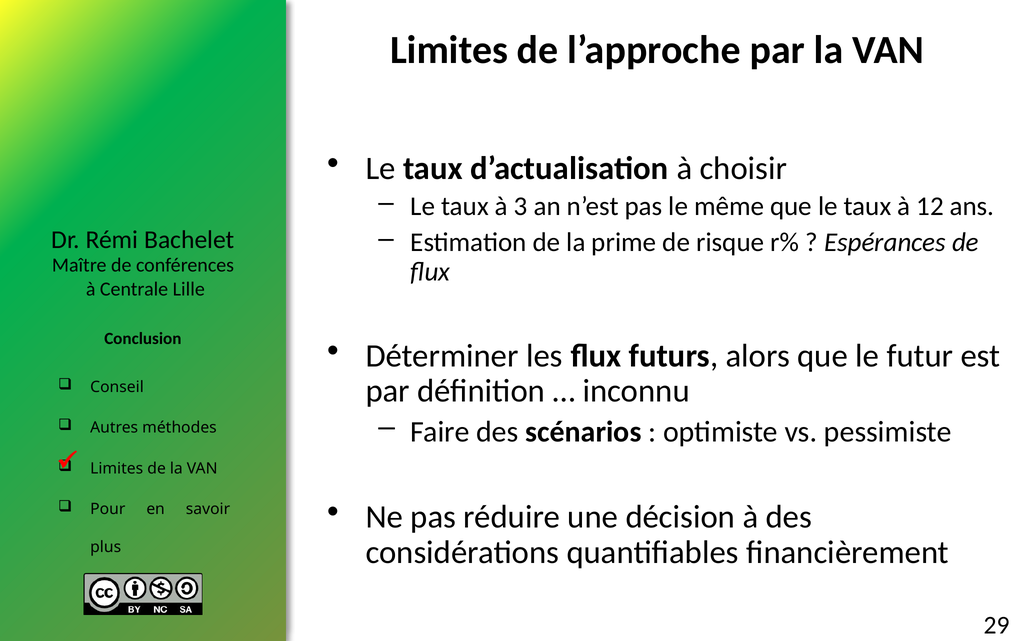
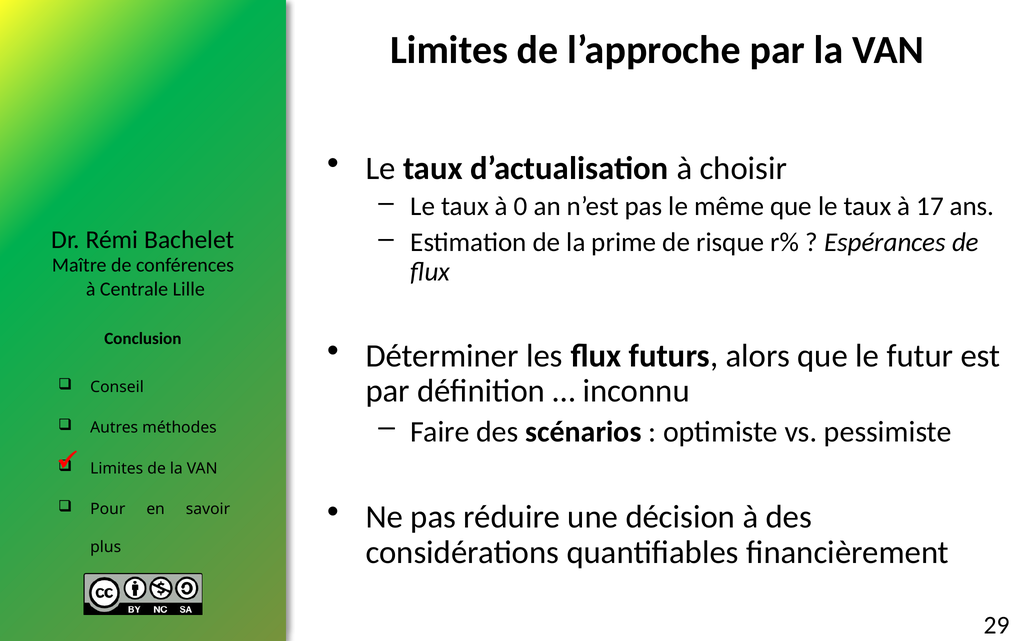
3: 3 -> 0 (521, 207)
12: 12 -> 17 (930, 207)
